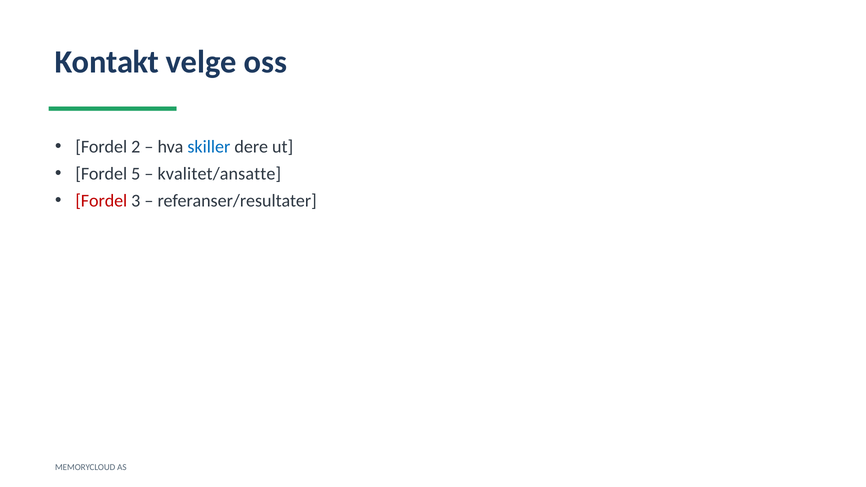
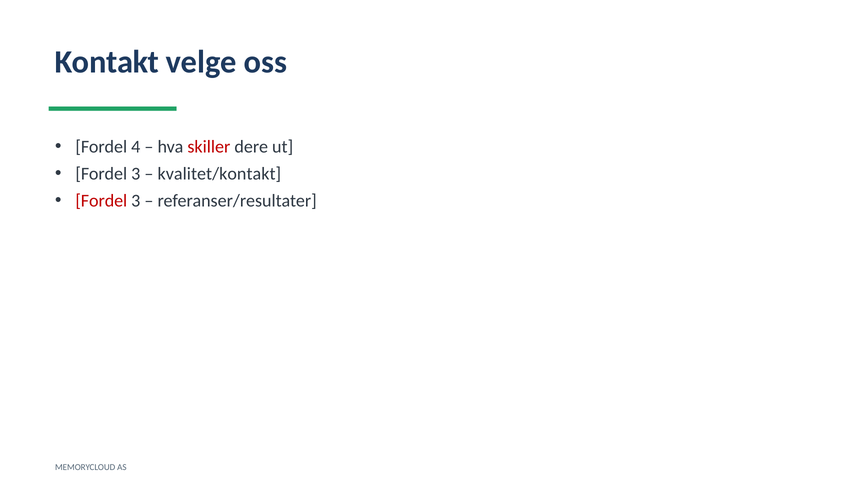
2: 2 -> 4 (136, 147)
skiller colour: blue -> red (209, 147)
5: 5 -> 3 (136, 174)
kvalitet/ansatte: kvalitet/ansatte -> kvalitet/kontakt (219, 174)
